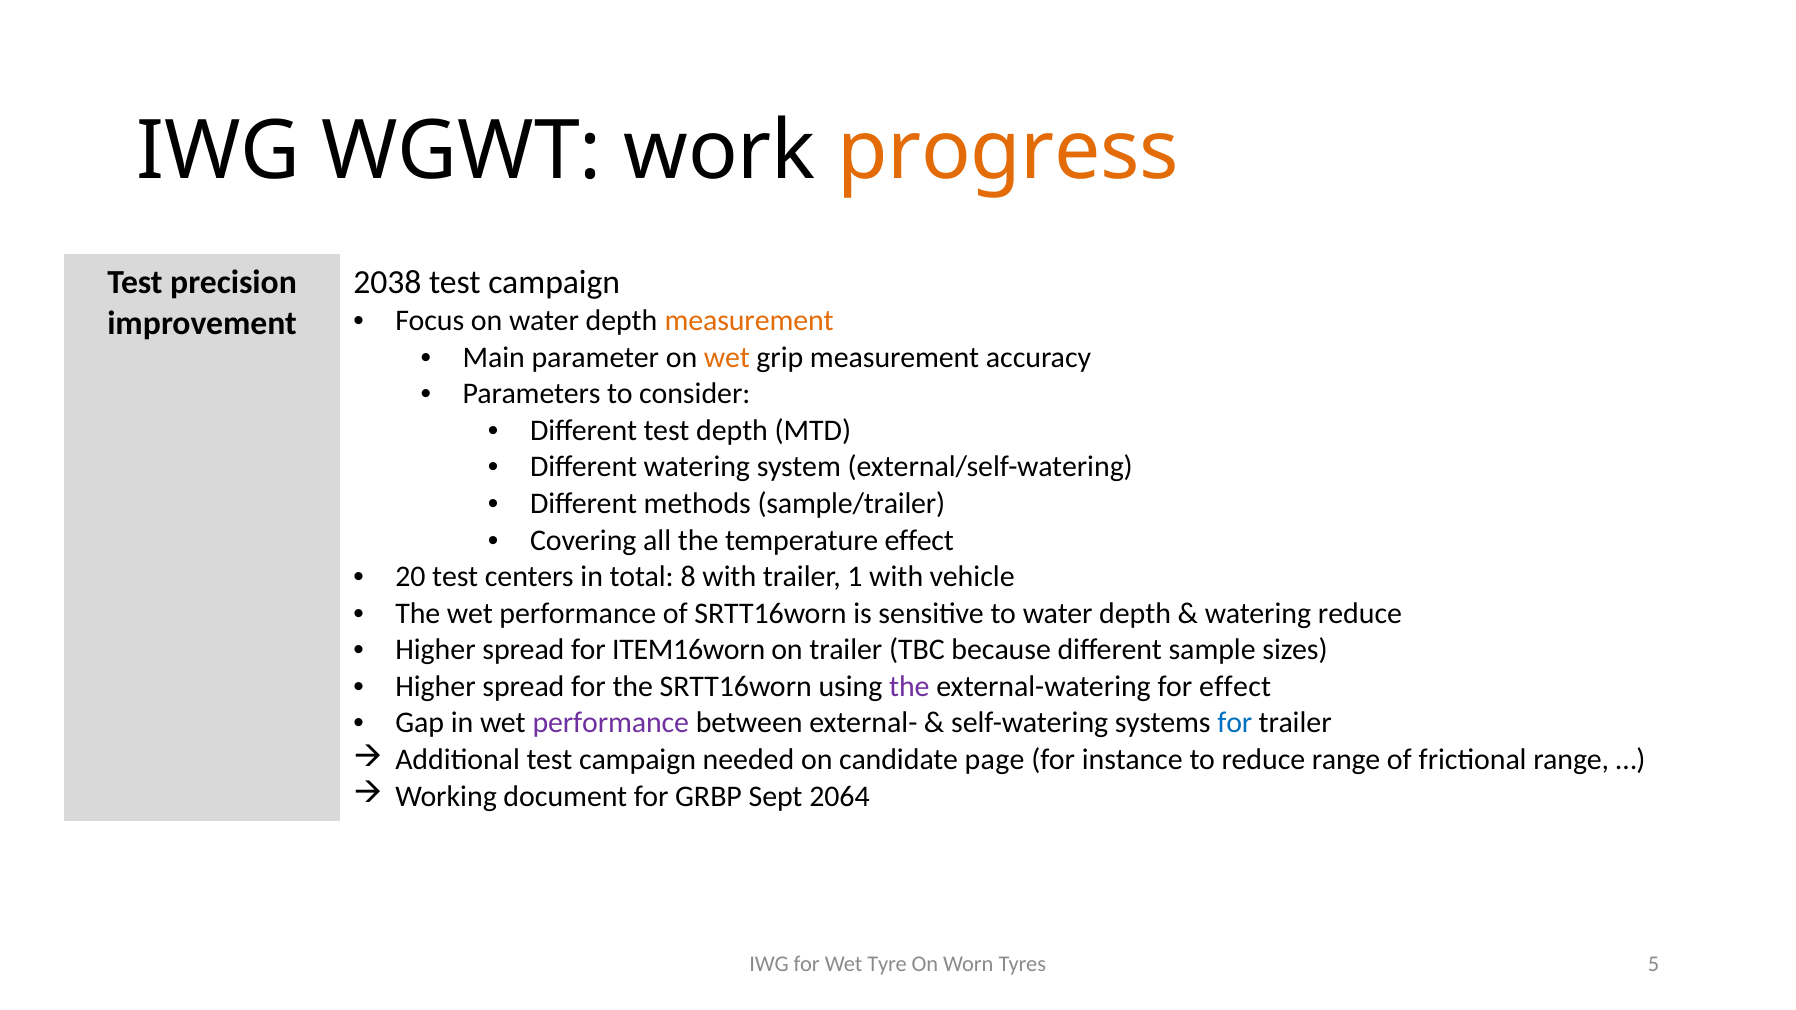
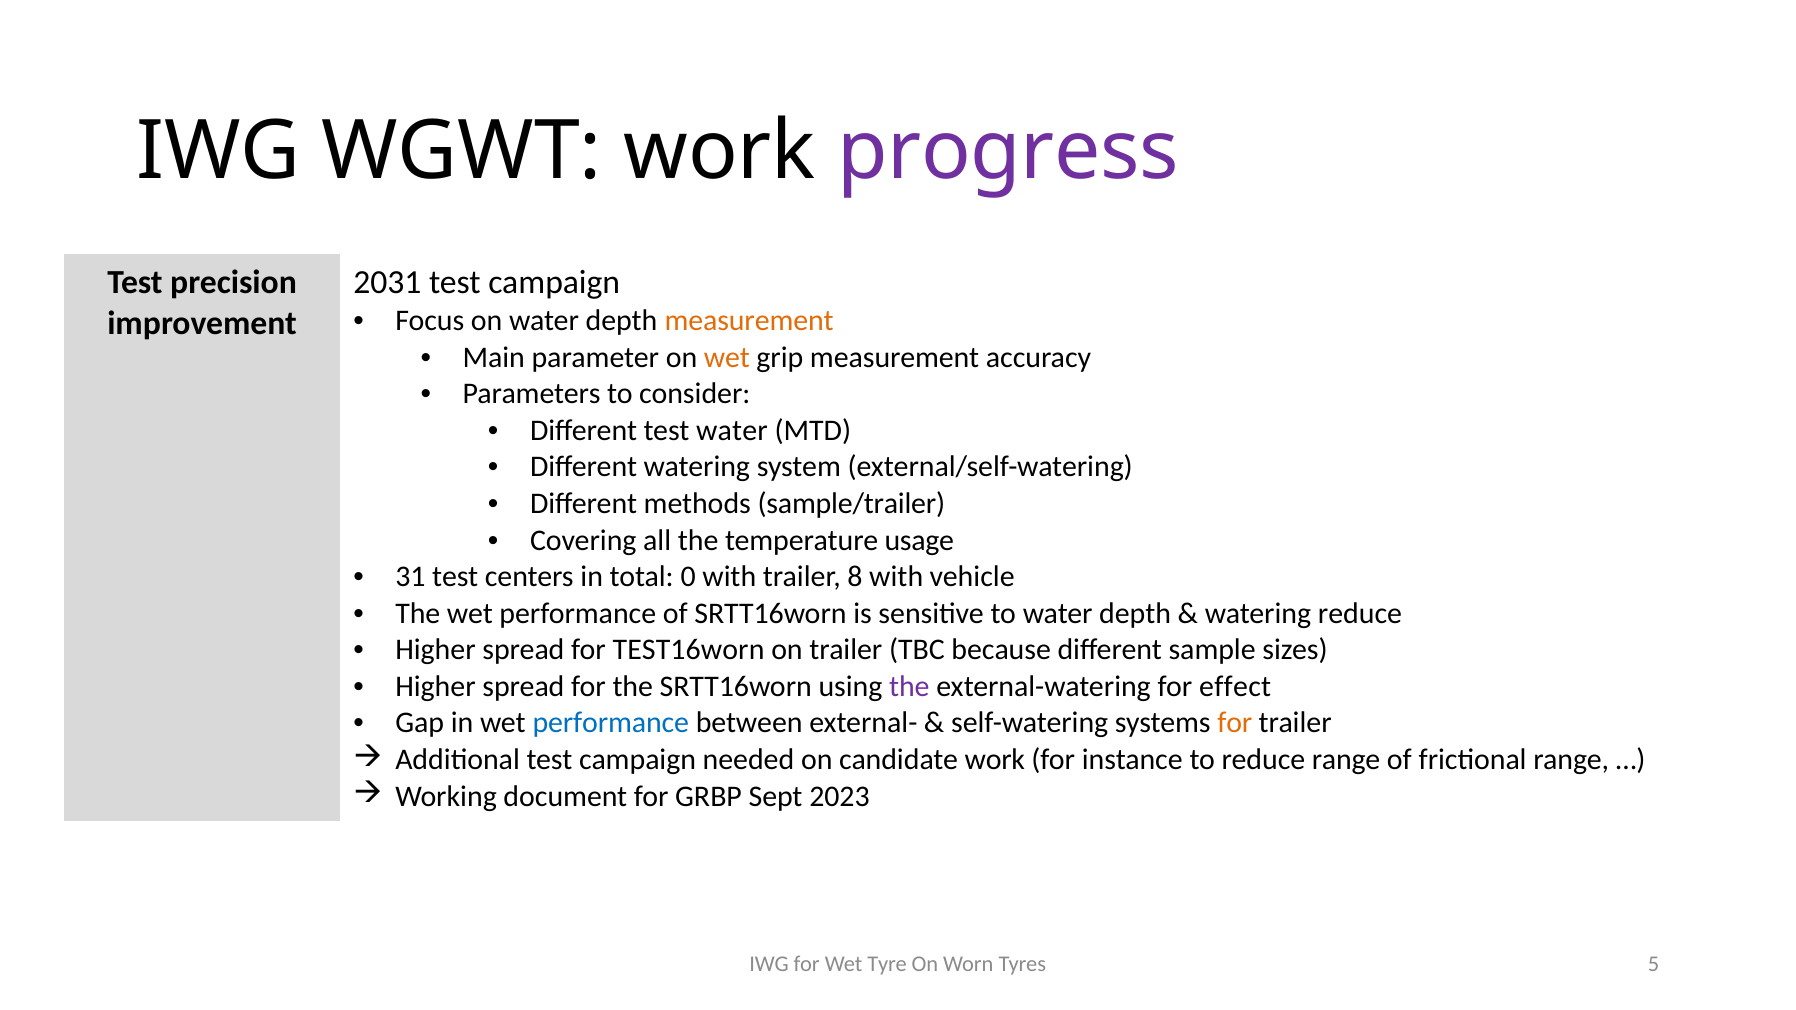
progress colour: orange -> purple (1008, 151)
2038: 2038 -> 2031 (387, 282)
test depth: depth -> water (732, 431)
temperature effect: effect -> usage (919, 540)
20: 20 -> 31 (411, 577)
8: 8 -> 0 (688, 577)
1: 1 -> 8 (855, 577)
ITEM16worn: ITEM16worn -> TEST16worn (689, 650)
performance colour: purple -> blue (611, 723)
for colour: blue -> orange (1235, 723)
candidate page: page -> work (995, 760)
2064: 2064 -> 2023 (840, 796)
